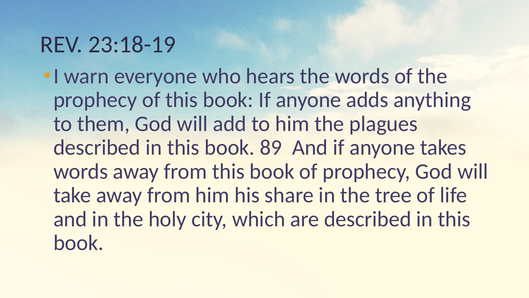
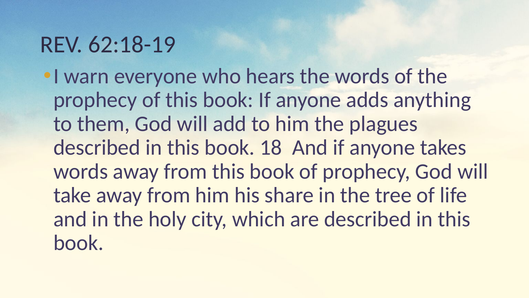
23:18-19: 23:18-19 -> 62:18-19 (132, 44)
89: 89 -> 18 (271, 147)
